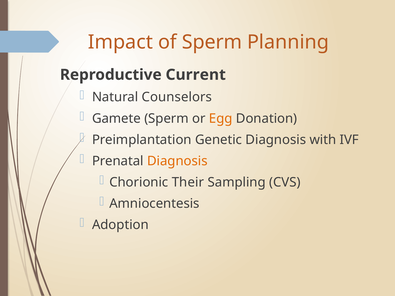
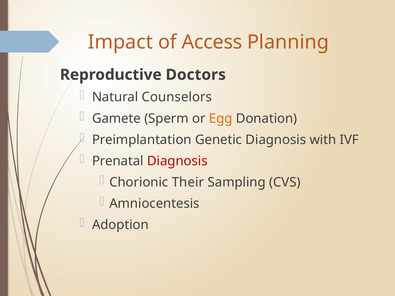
of Sperm: Sperm -> Access (212, 42)
Current: Current -> Doctors (196, 75)
Diagnosis colour: orange -> red (177, 161)
